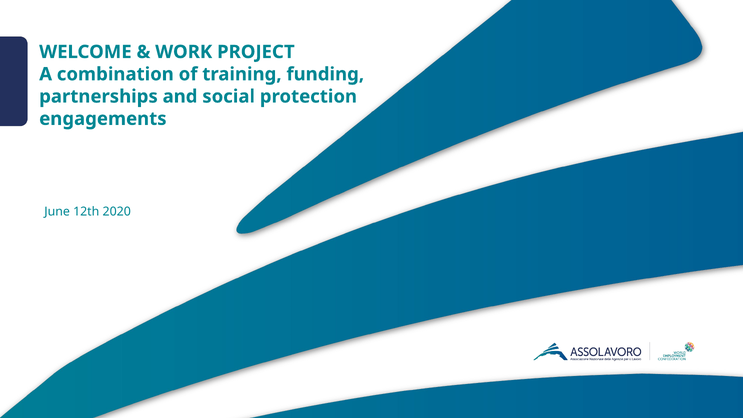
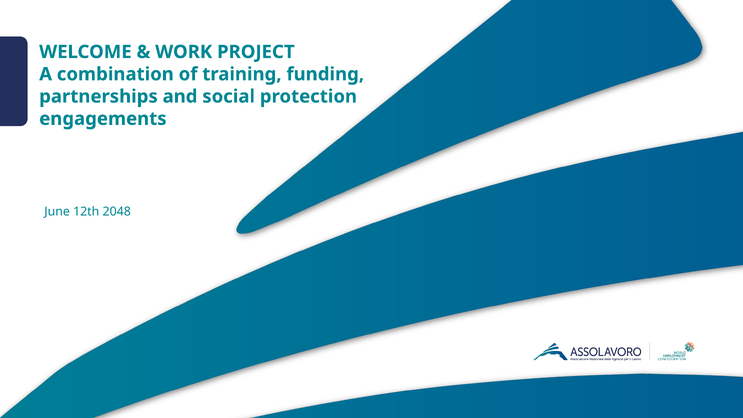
2020: 2020 -> 2048 (117, 212)
